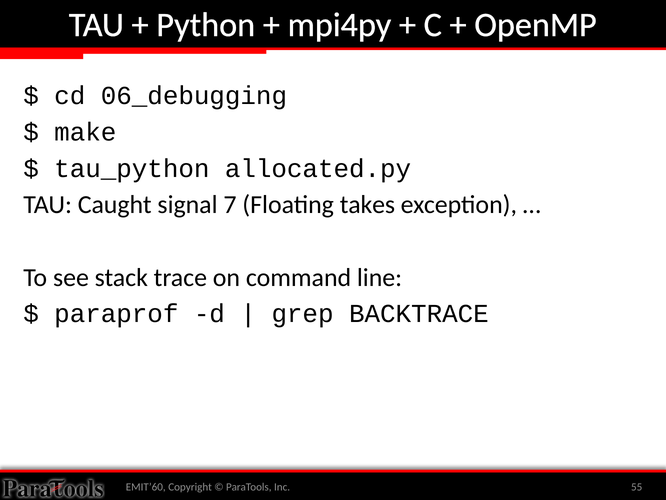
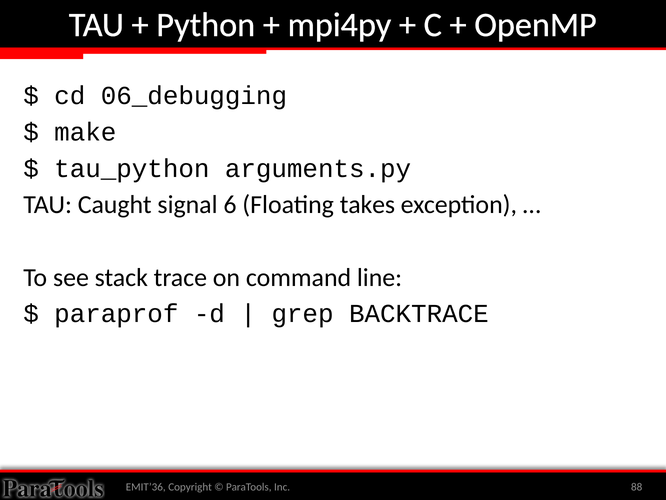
allocated.py: allocated.py -> arguments.py (318, 168)
7: 7 -> 6 (230, 205)
EMIT’60: EMIT’60 -> EMIT’36 (146, 487)
55: 55 -> 88 (637, 487)
